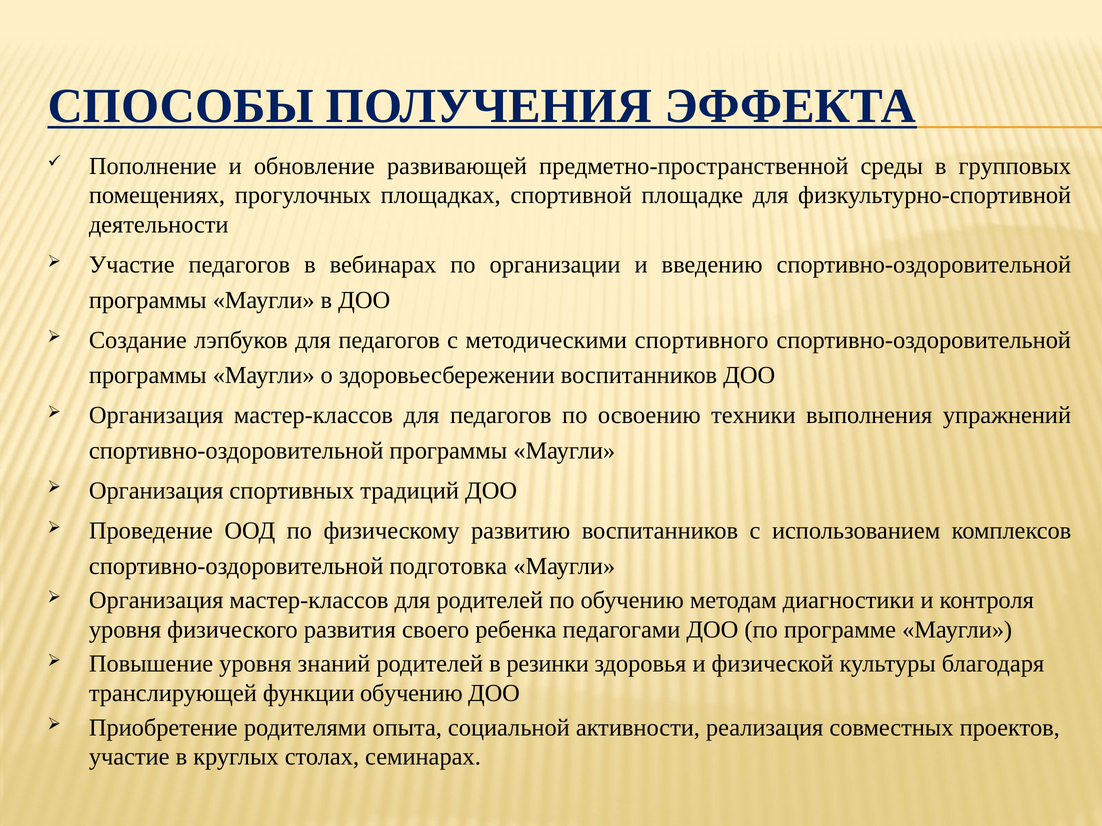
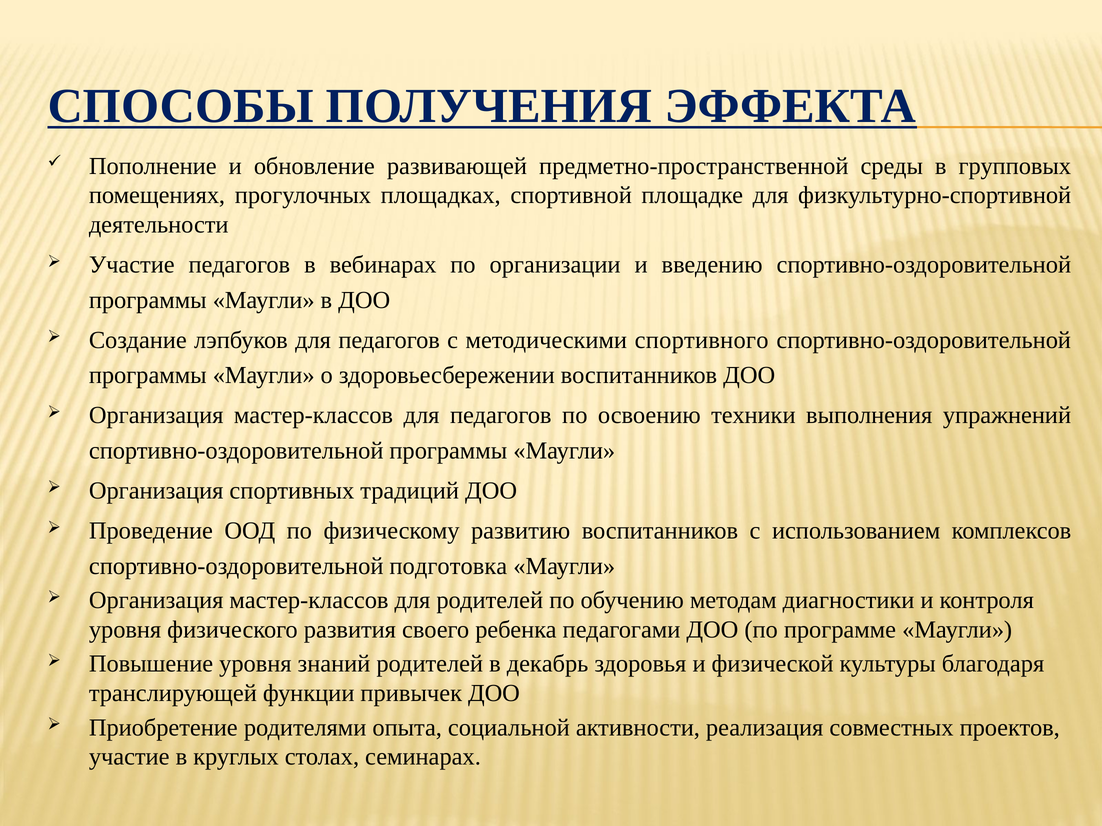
резинки: резинки -> декабрь (548, 664)
функции обучению: обучению -> привычек (411, 694)
